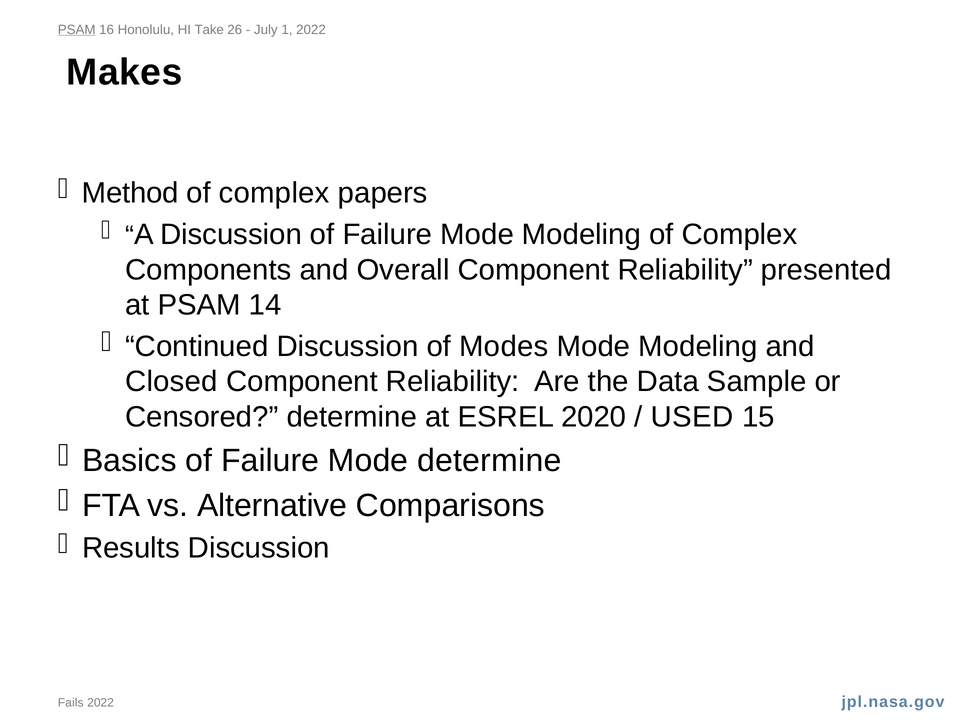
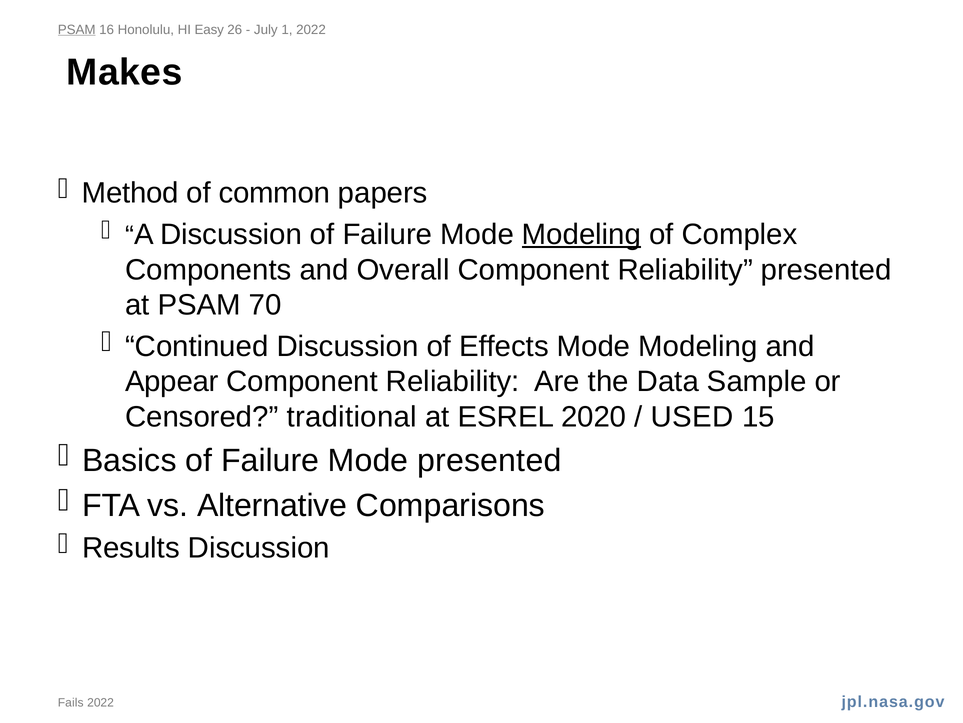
Take: Take -> Easy (209, 30)
complex: complex -> common (274, 193)
Modeling underline: none -> present (581, 234)
14: 14 -> 70 (265, 305)
Modes: Modes -> Effects (504, 346)
Closed: Closed -> Appear (172, 381)
Censored determine: determine -> traditional (352, 417)
Mode determine: determine -> presented (489, 460)
